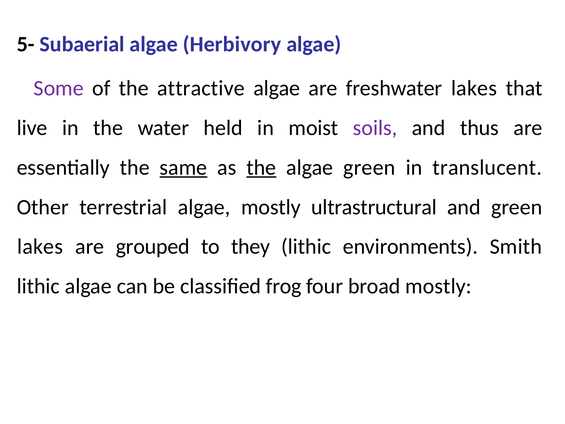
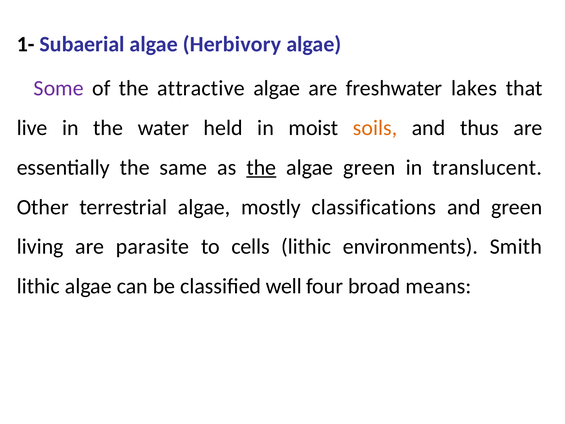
5-: 5- -> 1- (26, 44)
soils colour: purple -> orange (375, 128)
same underline: present -> none (183, 167)
ultrastructural: ultrastructural -> classifications (374, 207)
lakes: lakes -> living (40, 247)
grouped: grouped -> parasite (153, 247)
they: they -> cells (251, 247)
frog: frog -> well (284, 286)
broad mostly: mostly -> means (438, 286)
